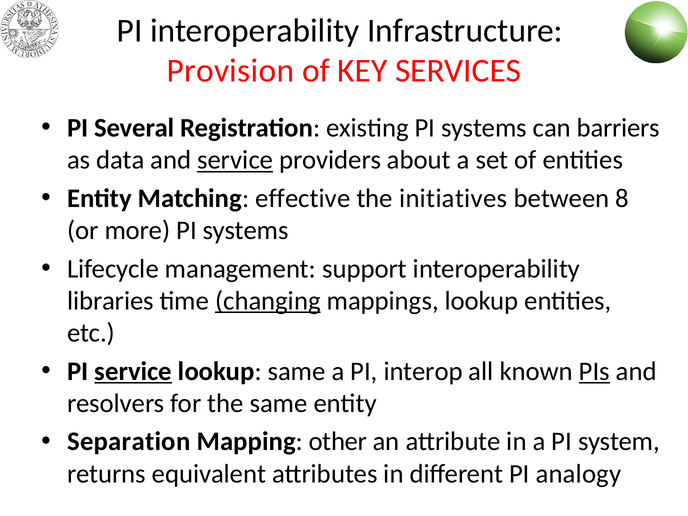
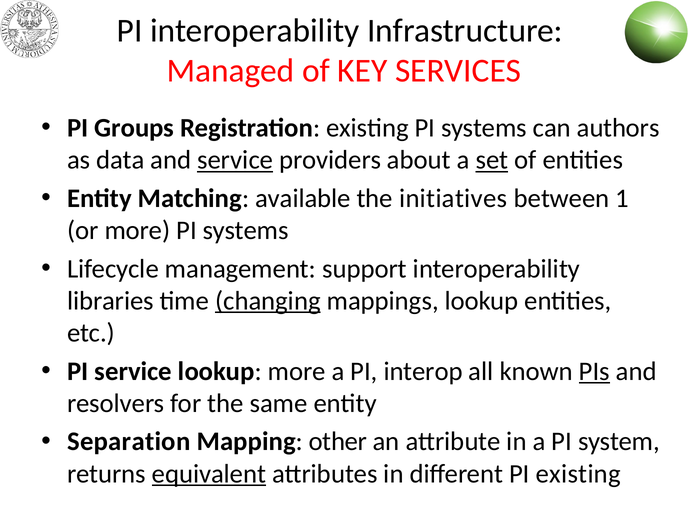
Provision: Provision -> Managed (231, 71)
Several: Several -> Groups (134, 128)
barriers: barriers -> authors (618, 128)
set underline: none -> present (492, 160)
effective: effective -> available (303, 198)
8: 8 -> 1 (622, 198)
service underline: present -> none (133, 371)
lookup same: same -> more (297, 371)
equivalent underline: none -> present (209, 474)
PI analogy: analogy -> existing (578, 474)
